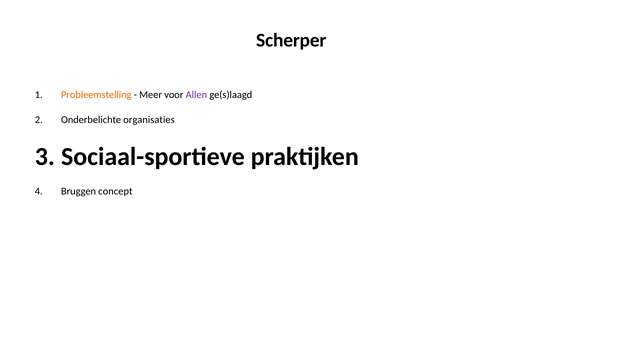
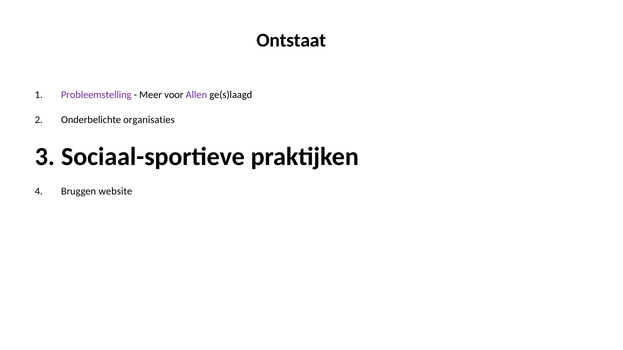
Scherper: Scherper -> Ontstaat (291, 40)
Probleemstelling colour: orange -> purple (96, 95)
concept: concept -> website (115, 191)
